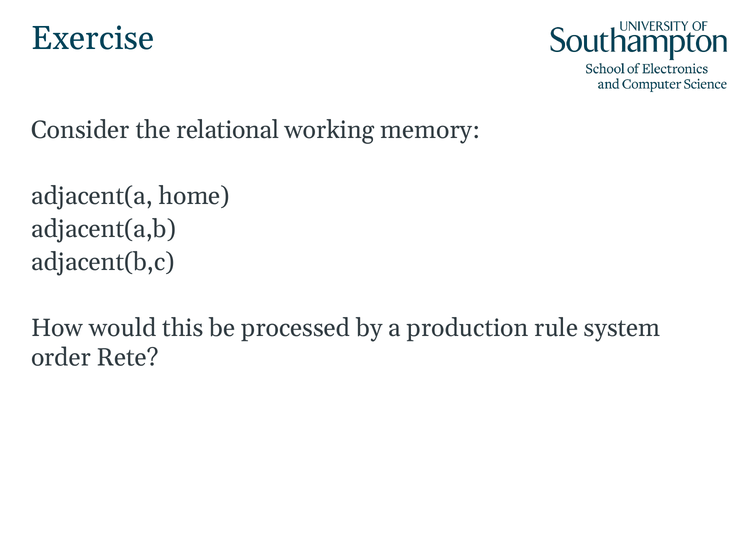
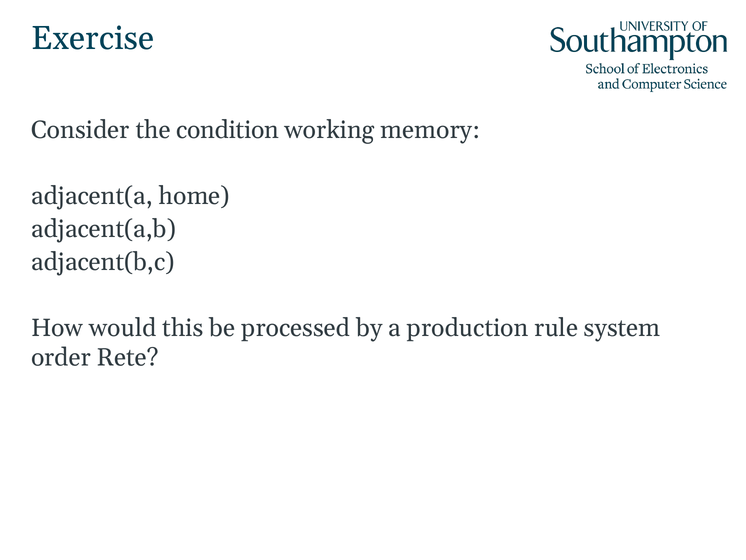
relational: relational -> condition (228, 130)
